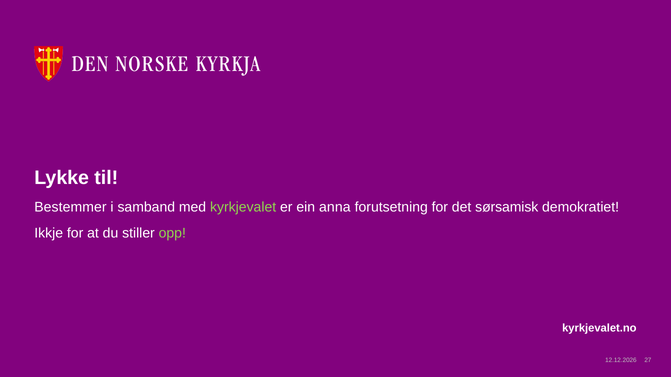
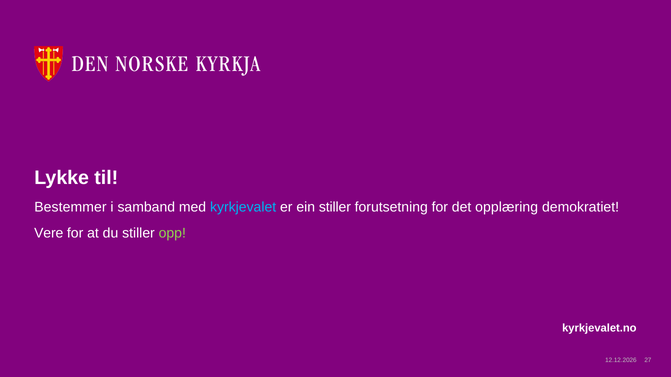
kyrkjevalet colour: light green -> light blue (243, 208)
ein anna: anna -> stiller (335, 208)
sørsamisk: sørsamisk -> opplæring (507, 208)
Ikkje: Ikkje -> Vere (49, 233)
